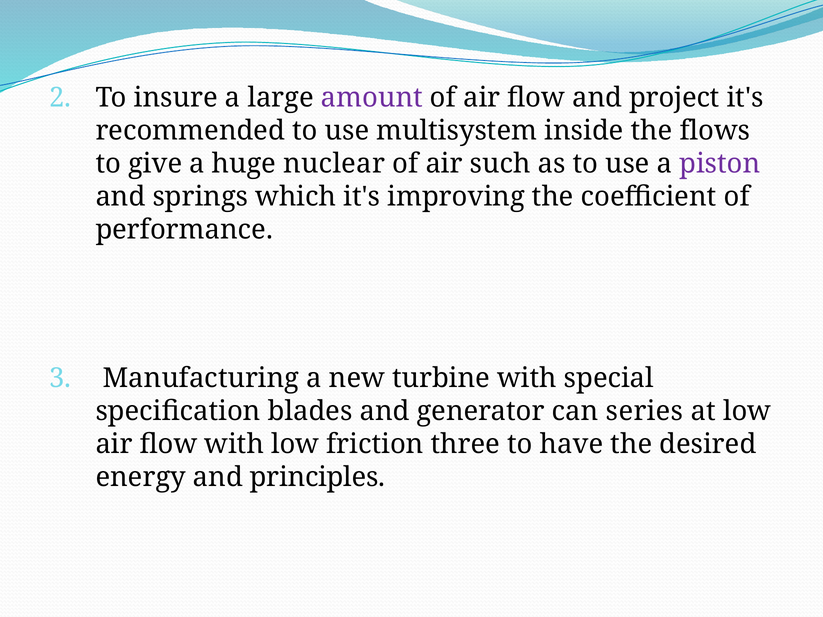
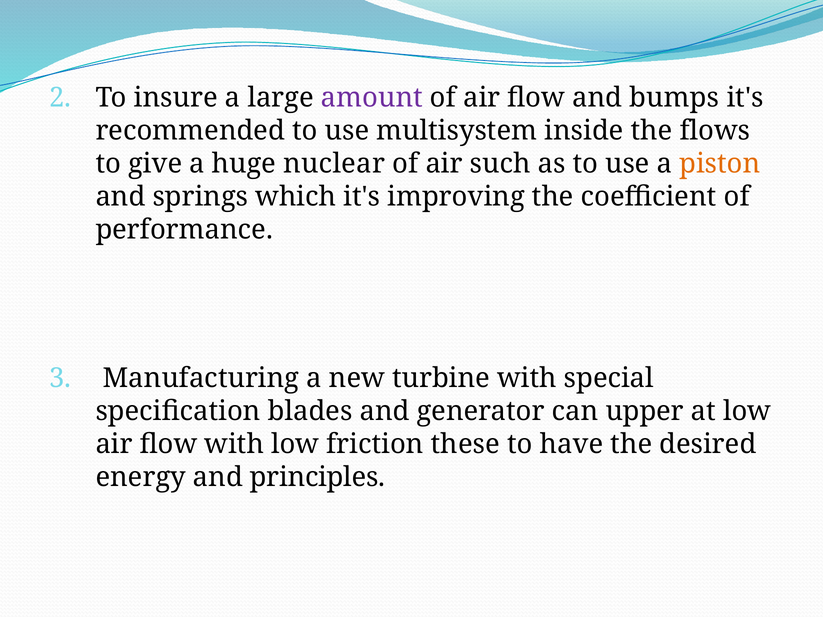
project: project -> bumps (674, 98)
piston colour: purple -> orange (720, 164)
series: series -> upper (645, 411)
three: three -> these (465, 444)
